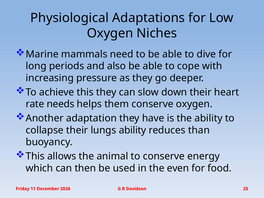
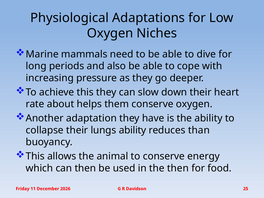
needs: needs -> about (61, 104)
the even: even -> then (178, 168)
